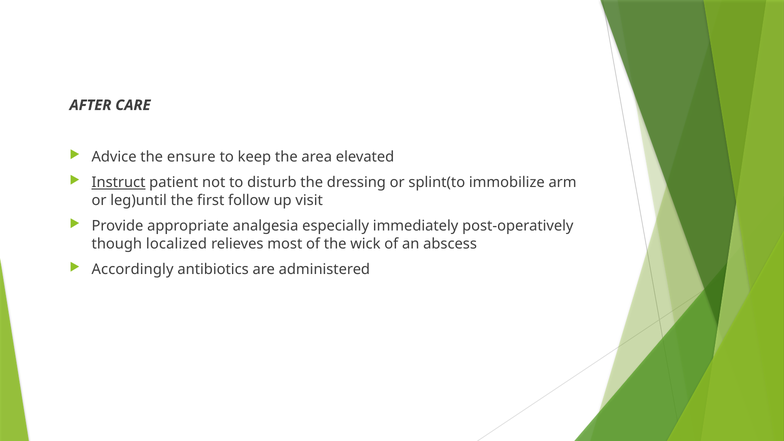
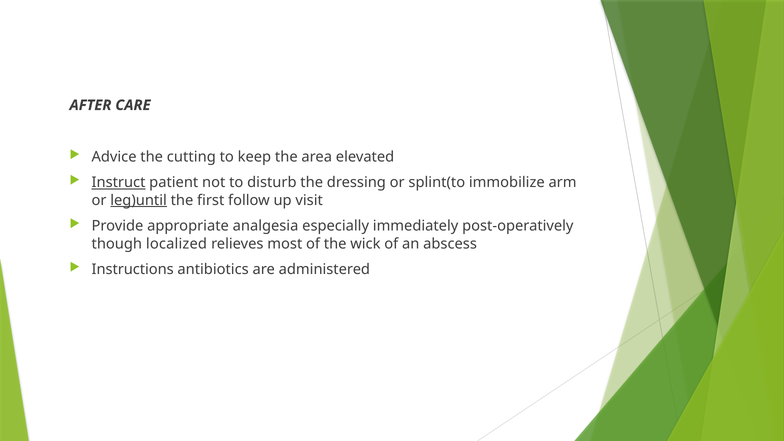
ensure: ensure -> cutting (191, 157)
leg)until underline: none -> present (139, 200)
Accordingly: Accordingly -> Instructions (133, 270)
